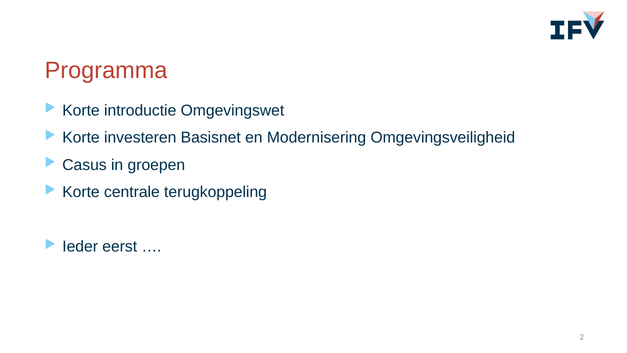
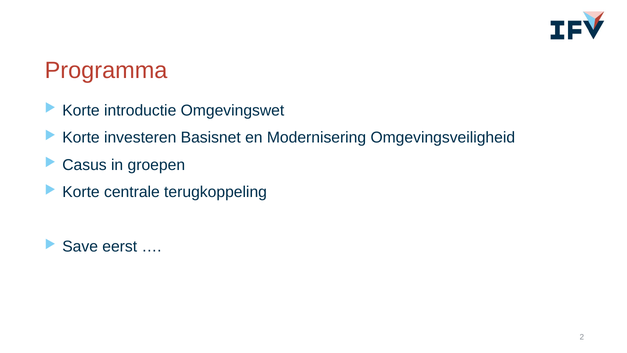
Ieder: Ieder -> Save (80, 247)
